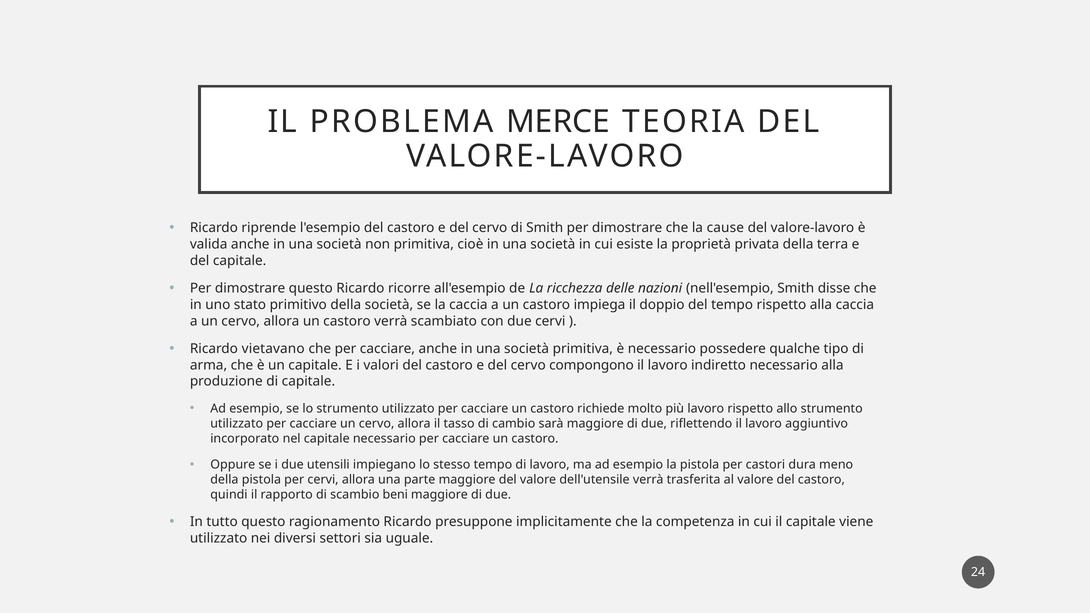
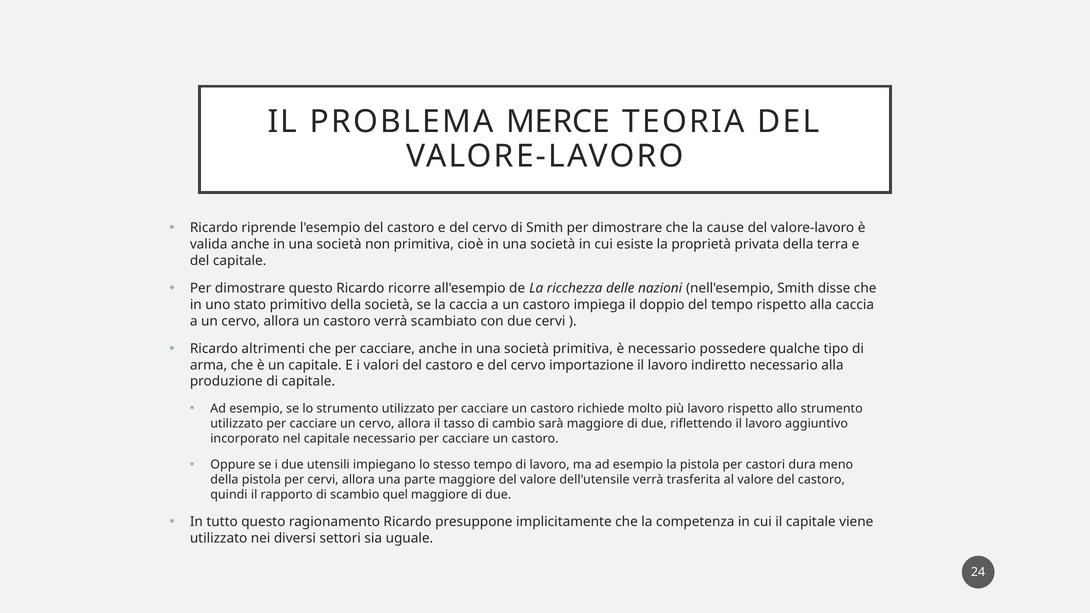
vietavano: vietavano -> altrimenti (273, 349)
compongono: compongono -> importazione (591, 365)
beni: beni -> quel (395, 495)
